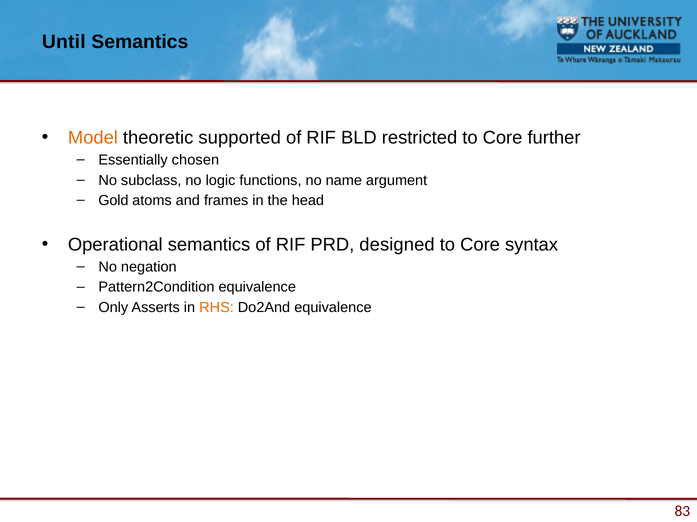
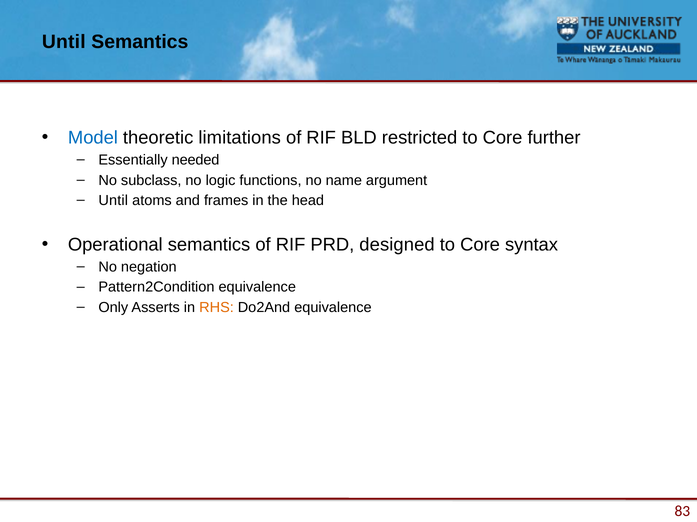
Model colour: orange -> blue (93, 138)
supported: supported -> limitations (240, 138)
chosen: chosen -> needed (196, 160)
Gold: Gold -> Until (113, 201)
